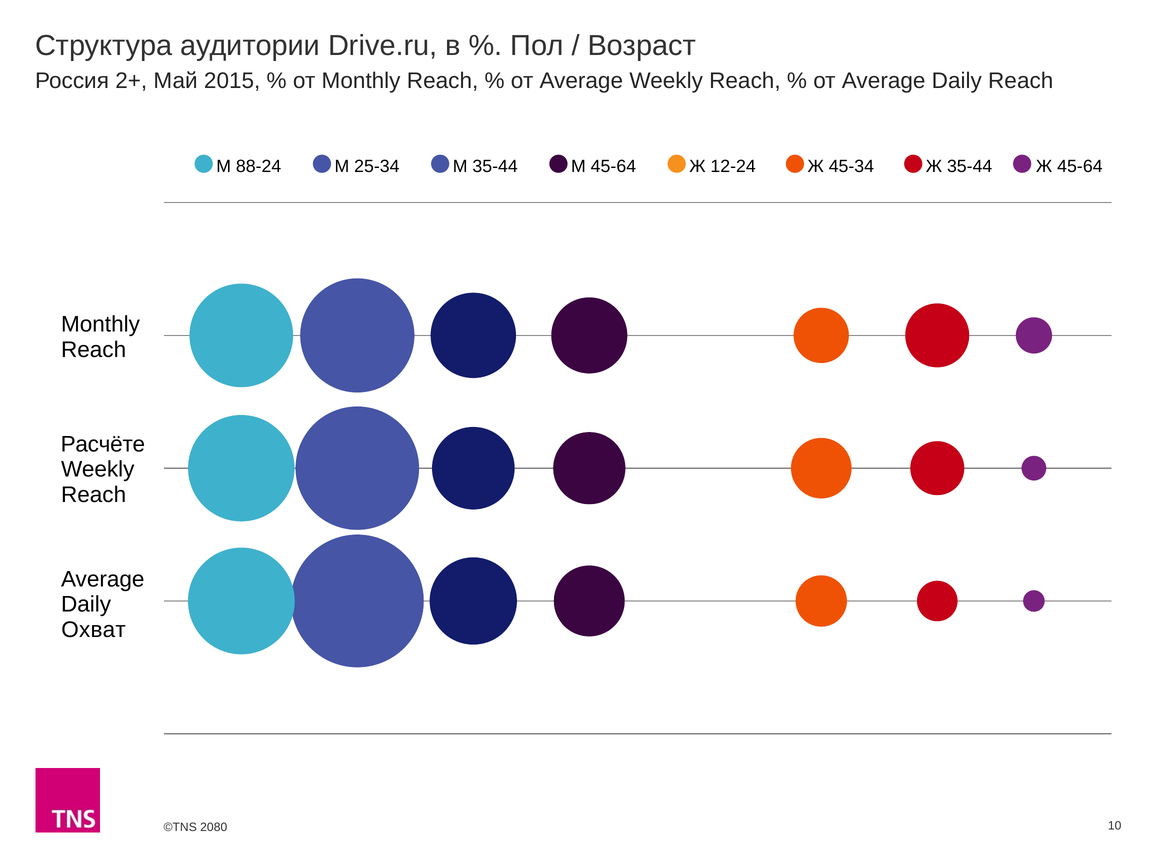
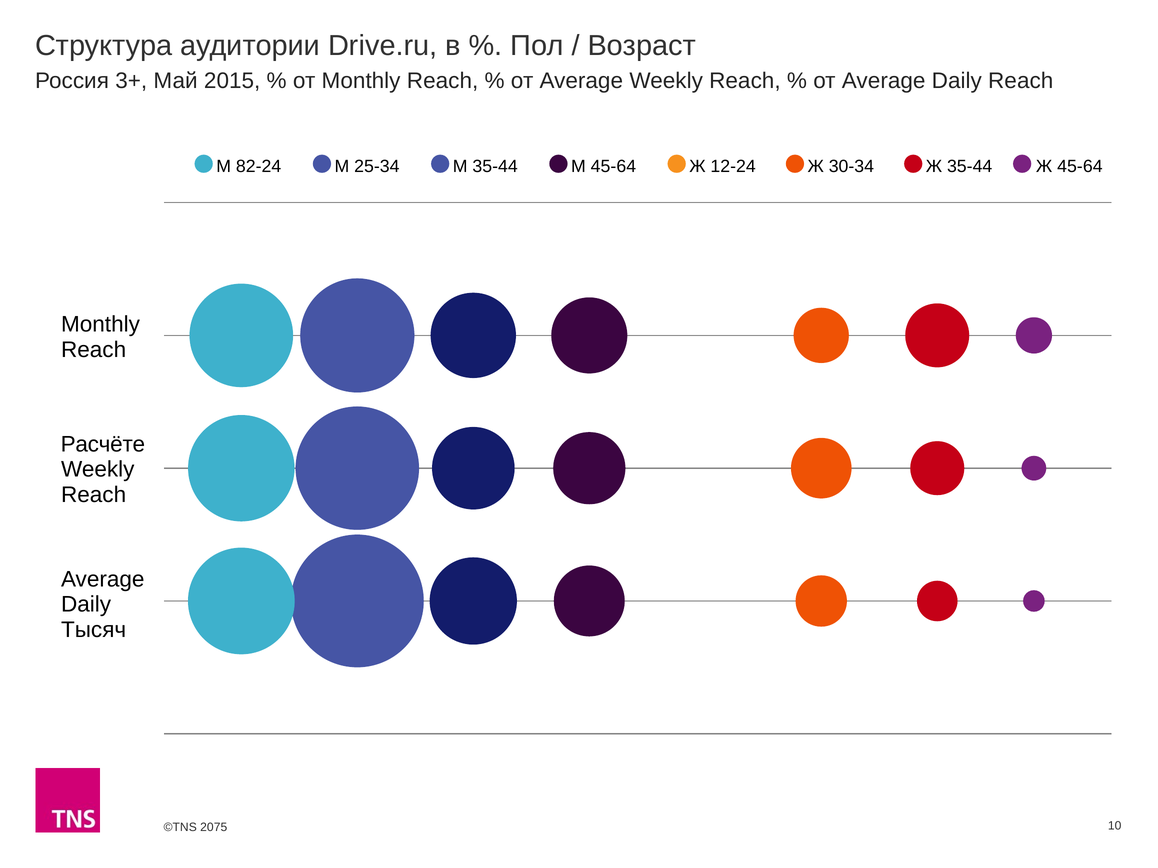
2+: 2+ -> 3+ (131, 81)
88-24: 88-24 -> 82-24 (259, 166)
45-34: 45-34 -> 30-34 (851, 166)
Охват: Охват -> Тысяч (94, 630)
2080: 2080 -> 2075 (214, 828)
